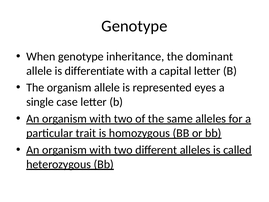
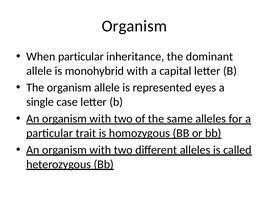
Genotype: Genotype -> Organism (134, 26)
When genotype: genotype -> particular (81, 56)
differentiate: differentiate -> monohybrid (94, 71)
